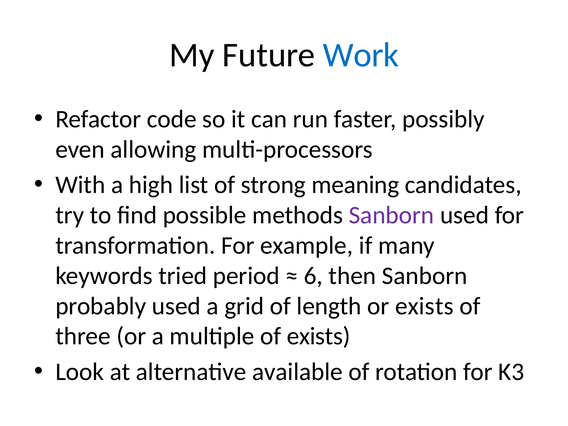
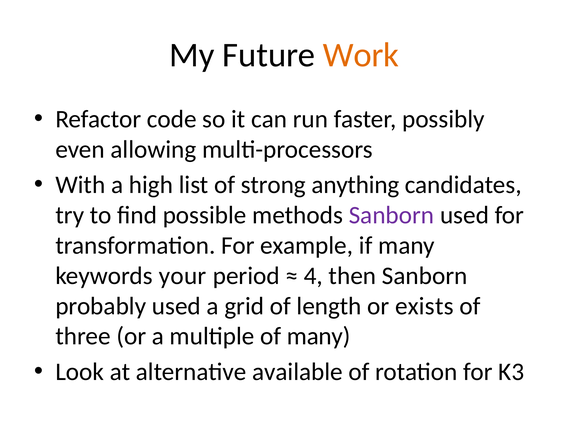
Work colour: blue -> orange (361, 55)
meaning: meaning -> anything (355, 185)
tried: tried -> your (183, 276)
6: 6 -> 4 (313, 276)
of exists: exists -> many (319, 336)
